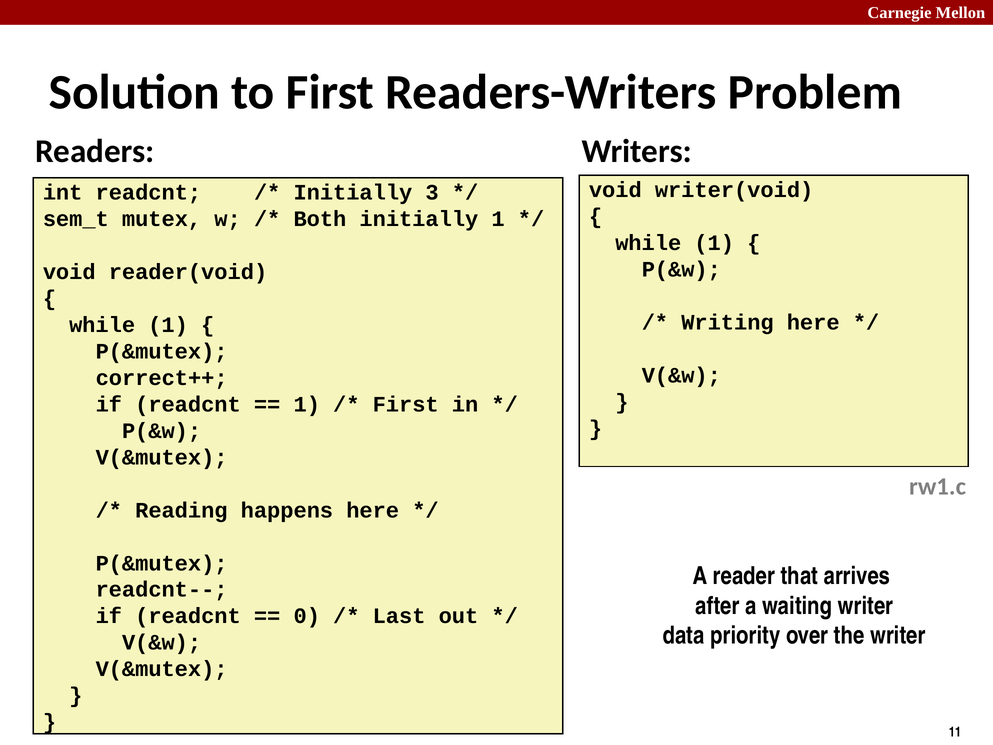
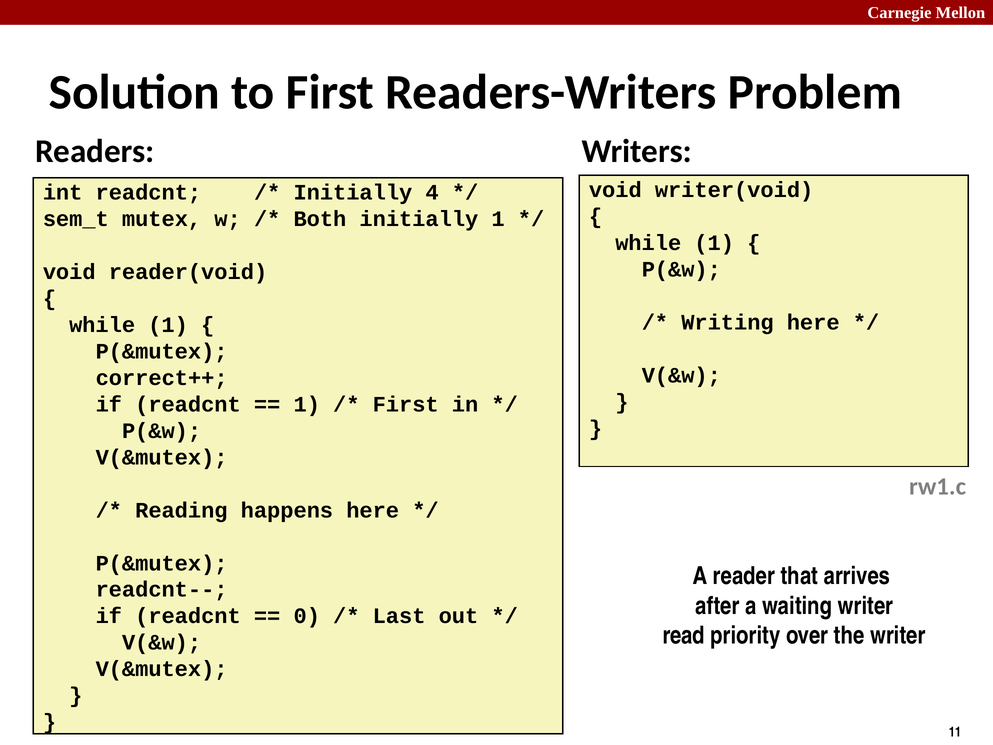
3: 3 -> 4 (432, 192)
data: data -> read (684, 635)
